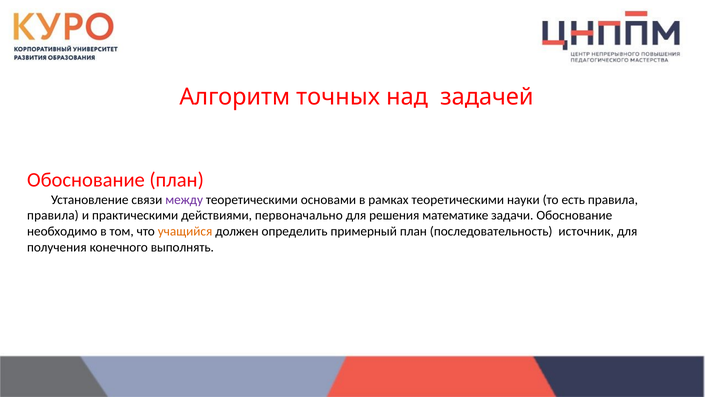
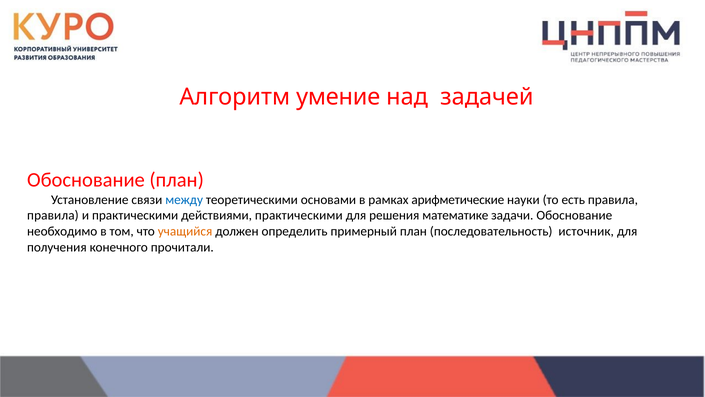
точных: точных -> умение (338, 97)
между colour: purple -> blue (184, 199)
рамках теоретическими: теоретическими -> арифметические (458, 199)
действиями первоначально: первоначально -> практическими (299, 215)
выполнять: выполнять -> прочитали (182, 247)
